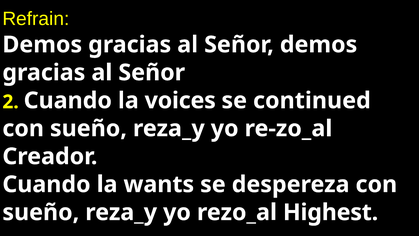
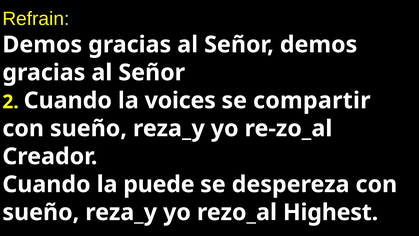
continued: continued -> compartir (312, 100)
wants: wants -> puede (159, 184)
